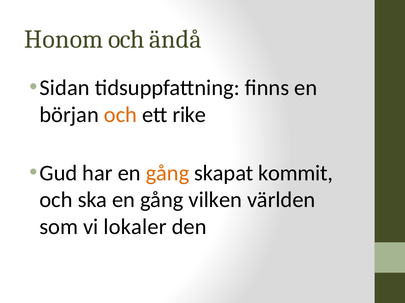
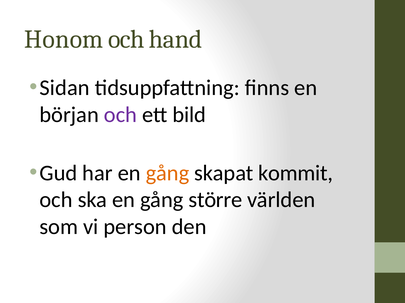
ändå: ändå -> hand (176, 39)
och colour: orange -> purple (121, 115)
rike: rike -> bild (189, 115)
vilken: vilken -> större (215, 200)
lokaler: lokaler -> person (135, 227)
